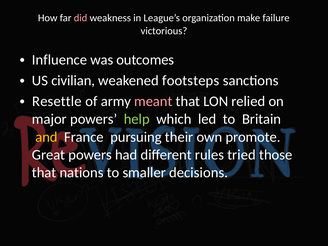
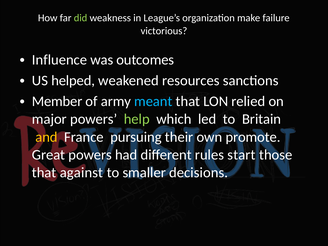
did colour: pink -> light green (81, 18)
civilian: civilian -> helped (73, 81)
footsteps: footsteps -> resources (191, 81)
Resettle: Resettle -> Member (57, 101)
meant colour: pink -> light blue (153, 101)
tried: tried -> start (242, 155)
nations: nations -> against (81, 173)
